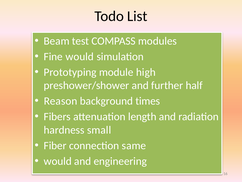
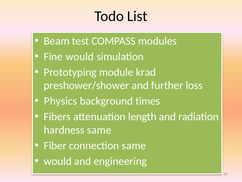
high: high -> krad (146, 72)
half: half -> loss (194, 85)
Reason: Reason -> Physics (61, 101)
hardness small: small -> same (99, 130)
